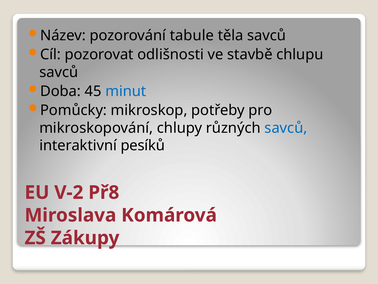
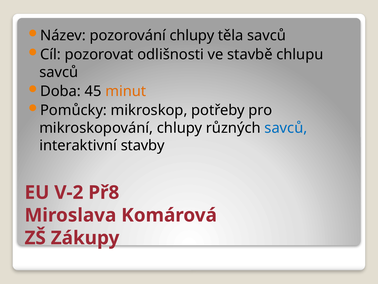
pozorování tabule: tabule -> chlupy (192, 36)
minut colour: blue -> orange (126, 91)
pesíků: pesíků -> stavby (143, 145)
